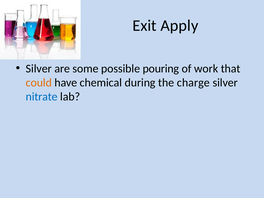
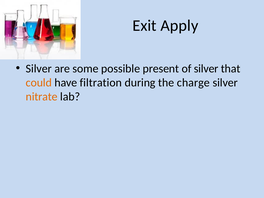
pouring: pouring -> present (161, 69)
of work: work -> silver (206, 69)
chemical: chemical -> filtration (101, 83)
nitrate colour: blue -> orange (42, 97)
